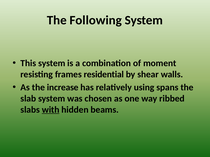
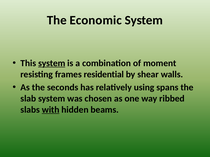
Following: Following -> Economic (96, 20)
system underline: none -> present (52, 63)
increase: increase -> seconds (63, 88)
